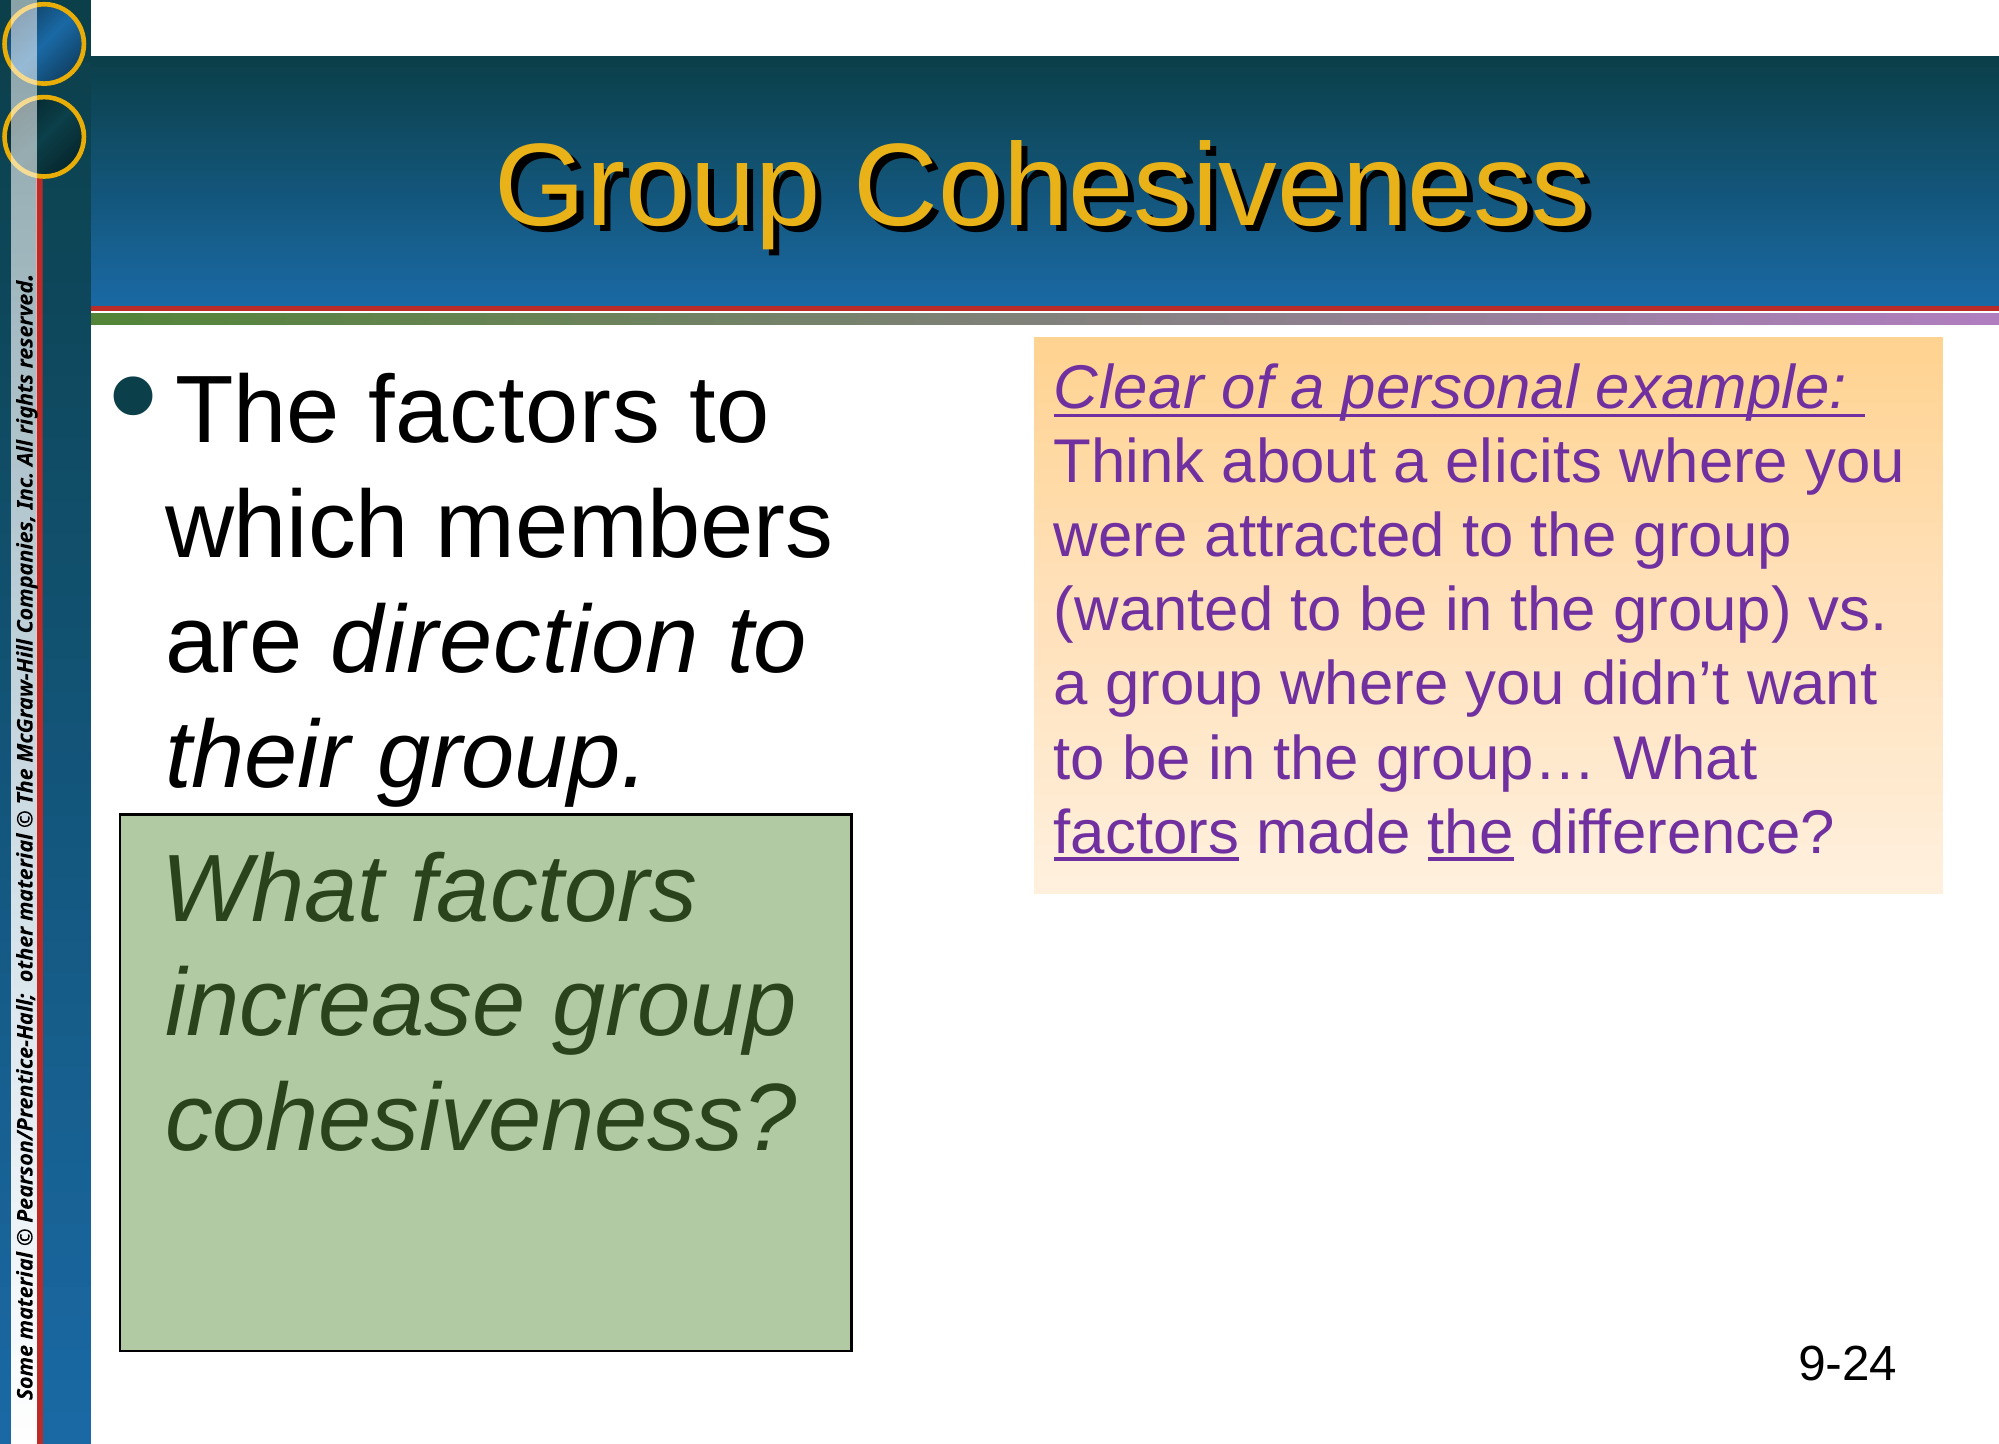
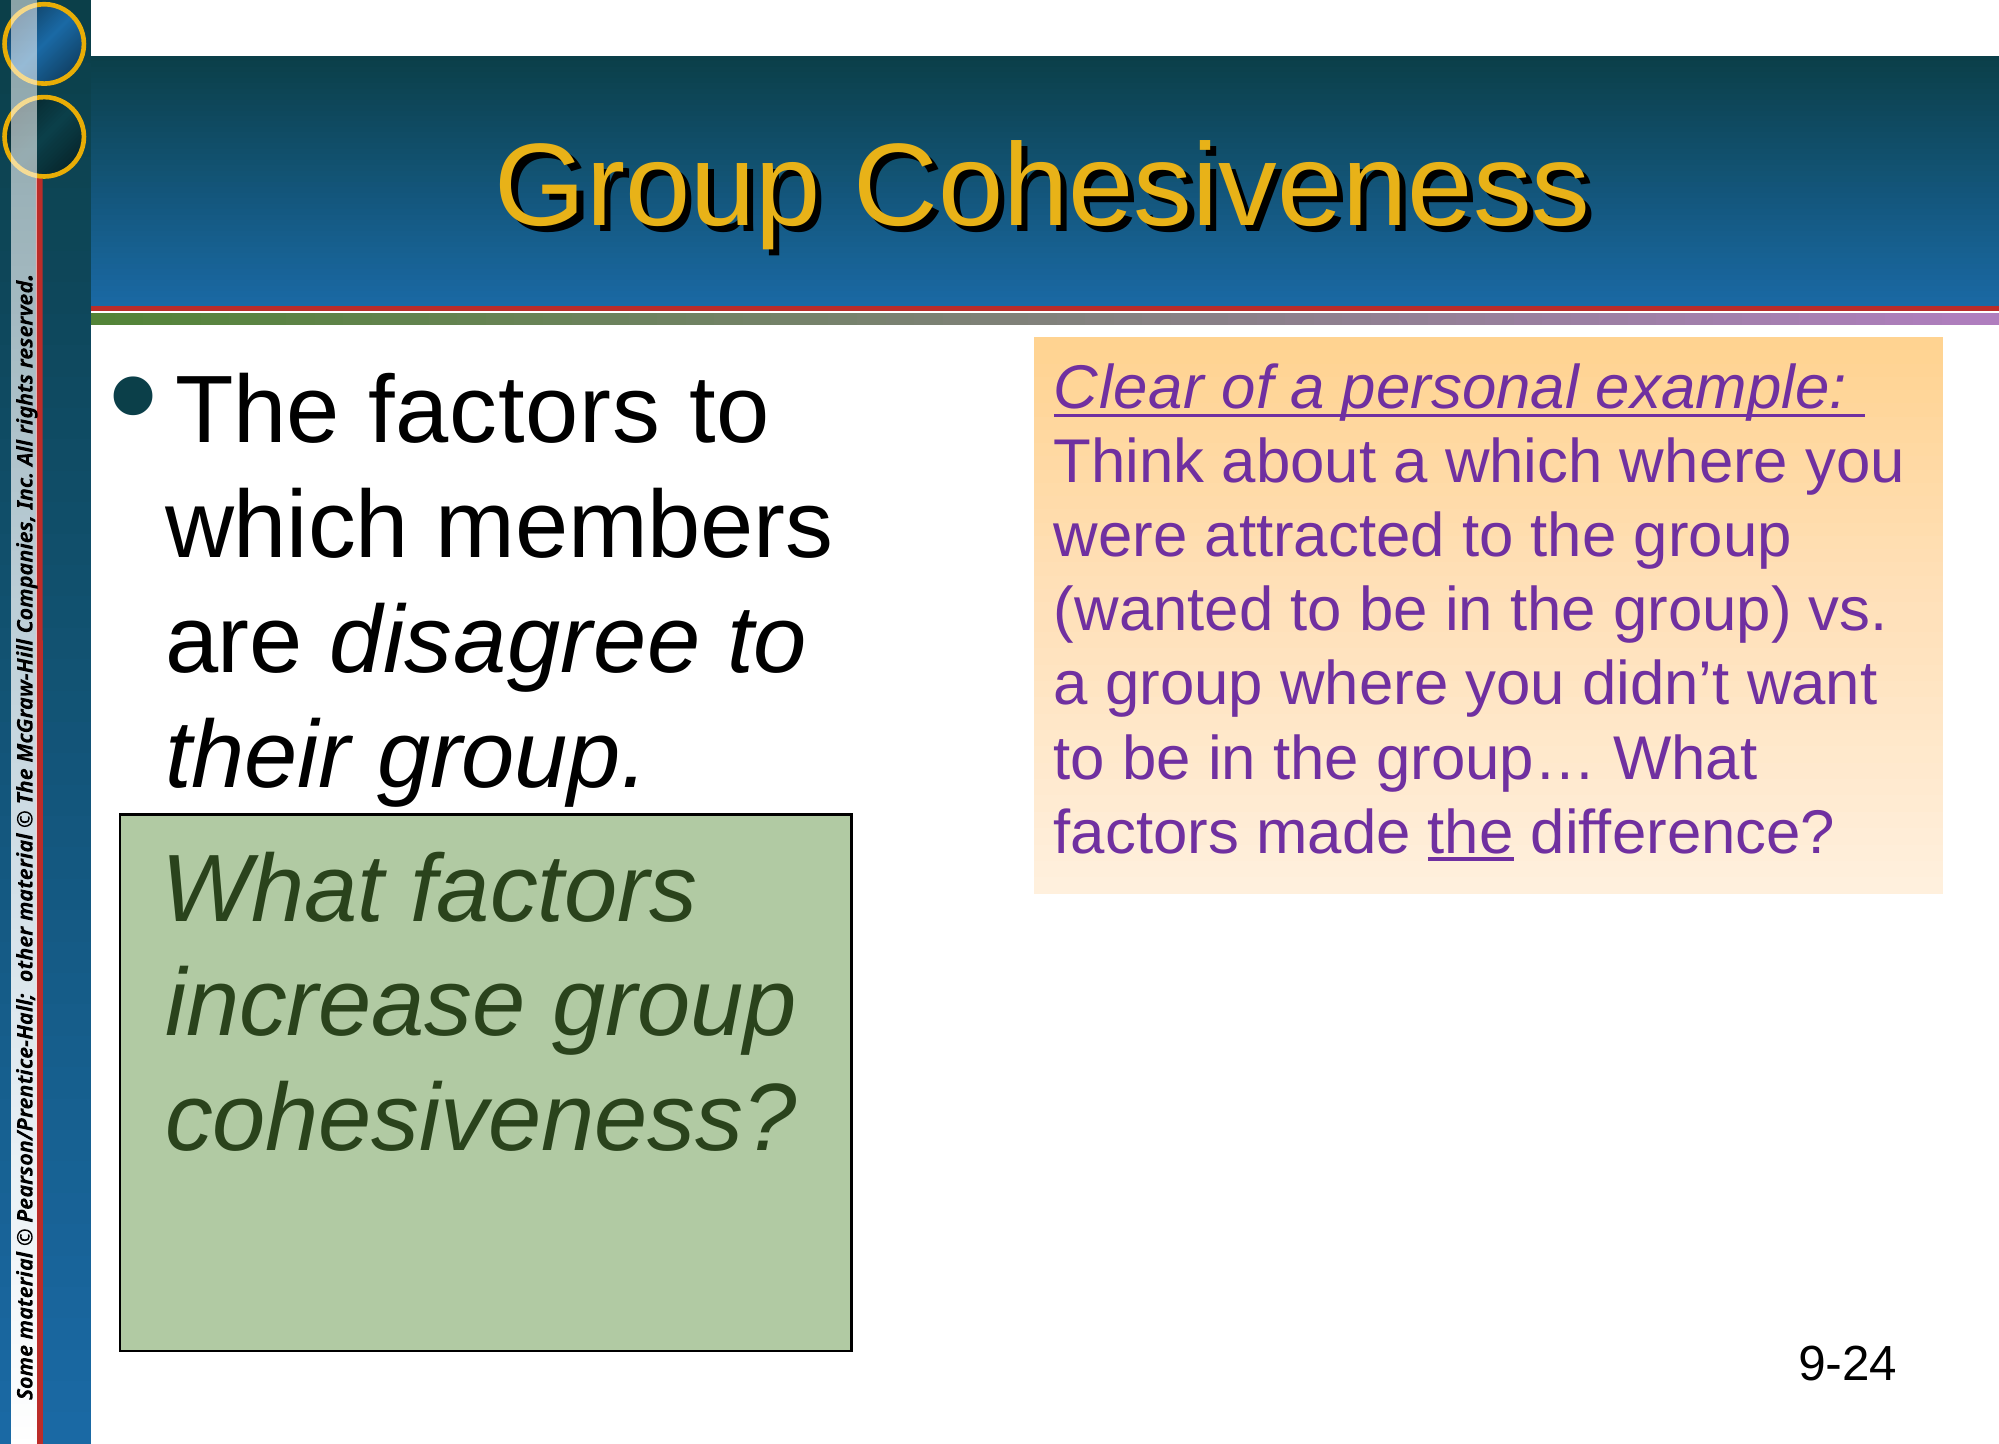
a elicits: elicits -> which (1524, 462)
direction: direction -> disagree (515, 641)
factors underline: present -> none (1146, 833)
